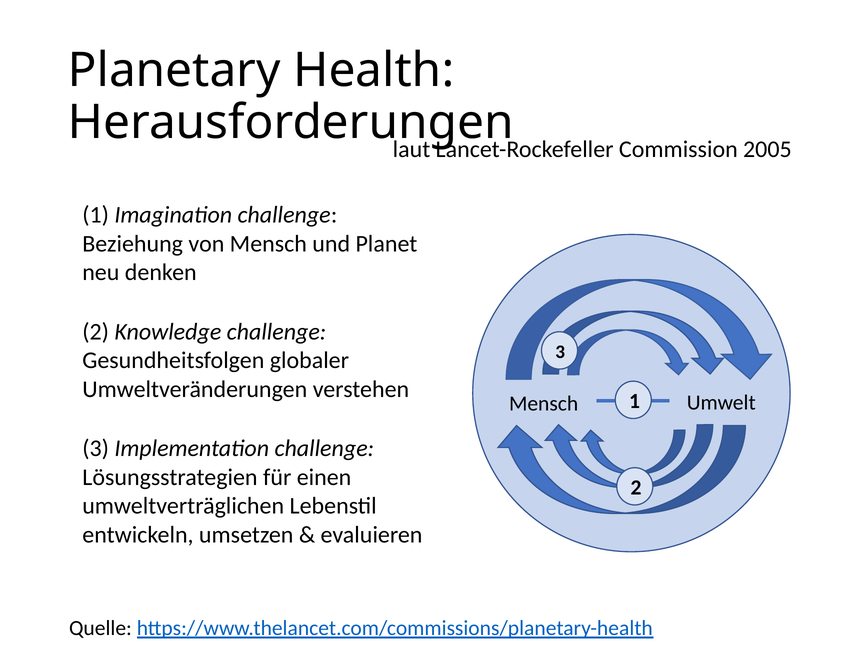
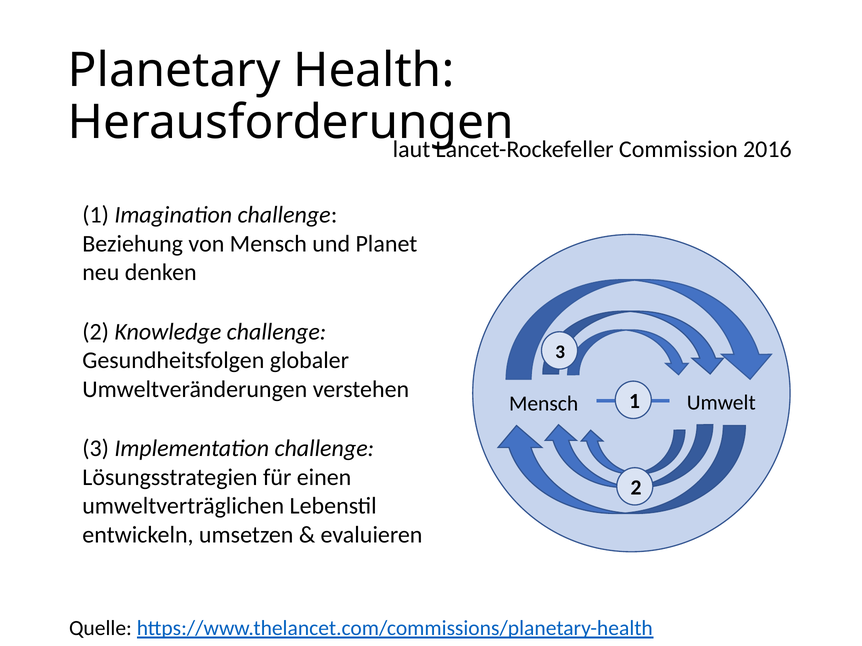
2005: 2005 -> 2016 (767, 150)
